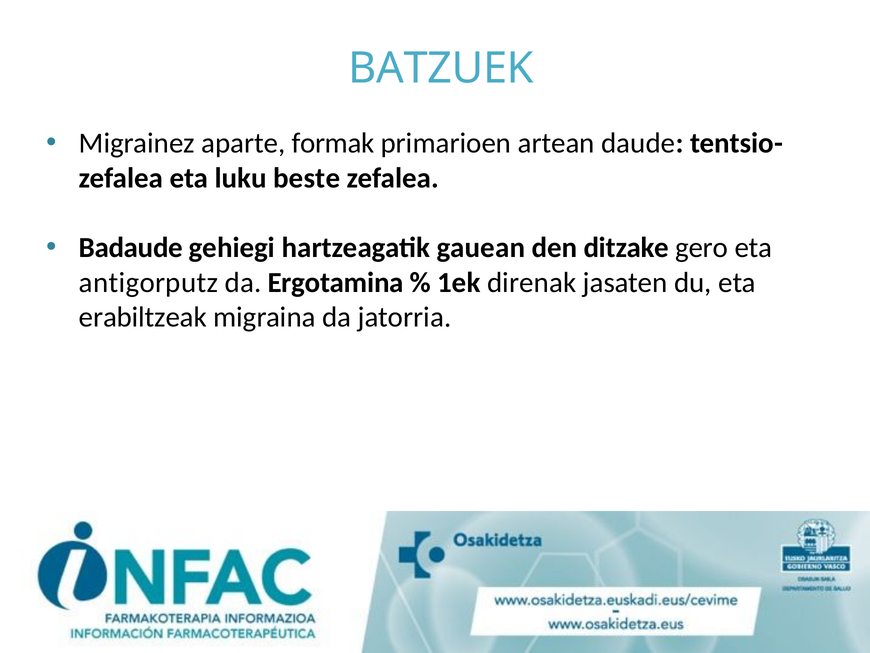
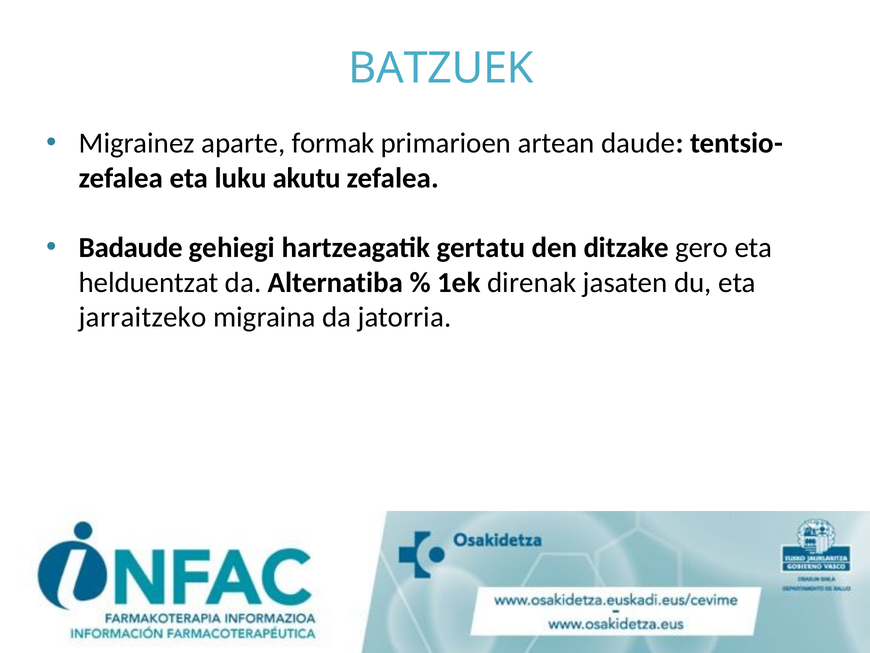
beste: beste -> akutu (307, 178)
gauean: gauean -> gertatu (481, 247)
antigorputz: antigorputz -> helduentzat (149, 282)
Ergotamina: Ergotamina -> Alternatiba (335, 282)
erabiltzeak: erabiltzeak -> jarraitzeko (143, 317)
